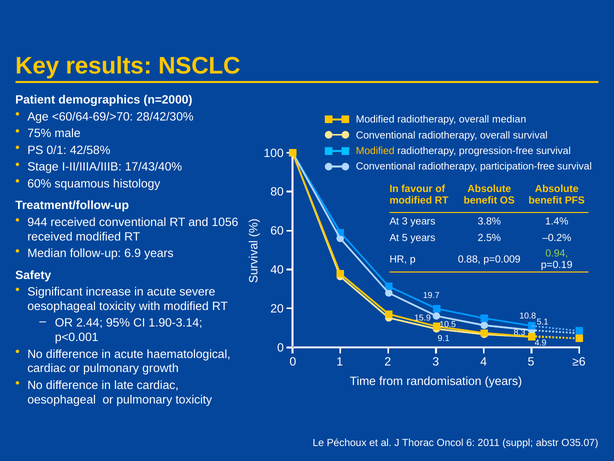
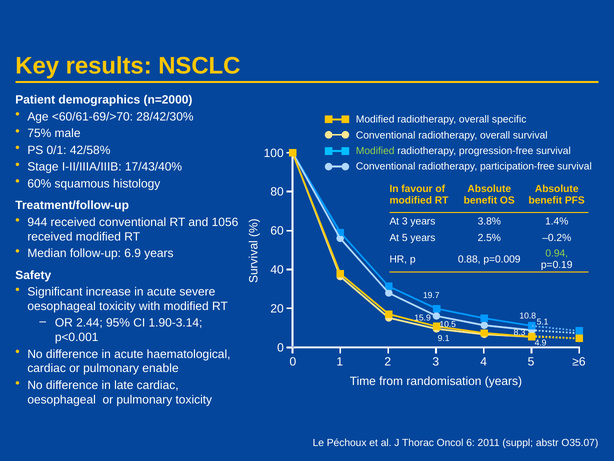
<60/64-69/>70: <60/64-69/>70 -> <60/61-69/>70 (92, 116)
overall median: median -> specific (509, 119)
Modified colour: yellow -> light green (375, 151)
growth: growth -> enable (160, 368)
